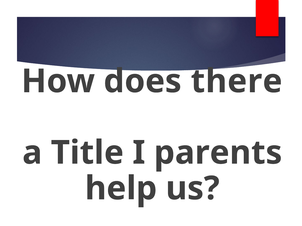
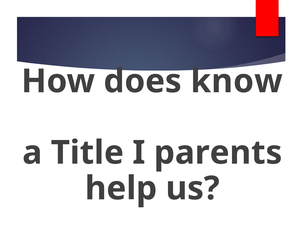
there: there -> know (237, 81)
